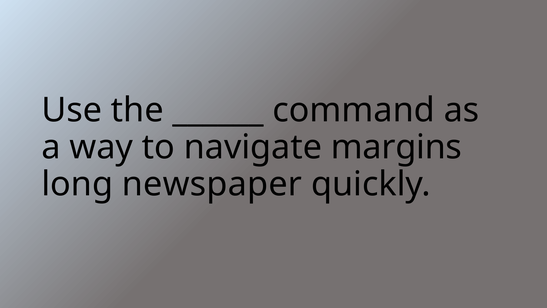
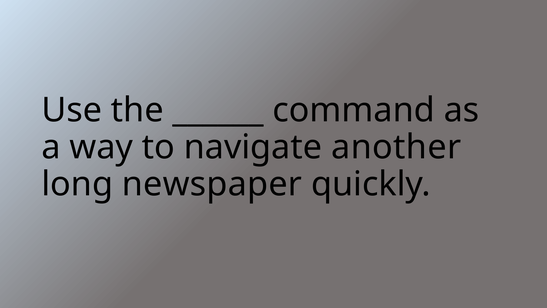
margins: margins -> another (396, 147)
